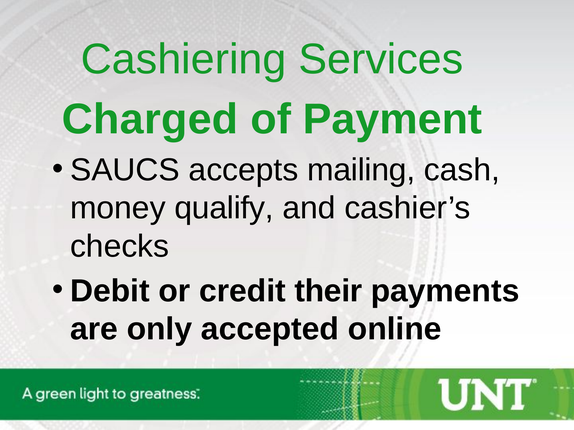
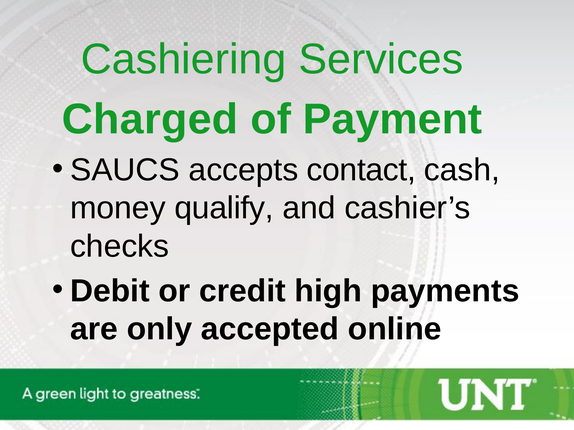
mailing: mailing -> contact (361, 170)
their: their -> high (328, 291)
